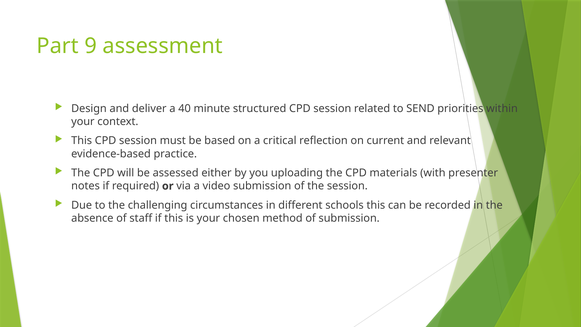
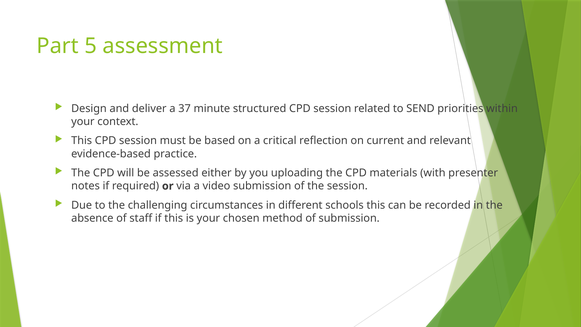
9: 9 -> 5 (91, 46)
40: 40 -> 37 (185, 108)
